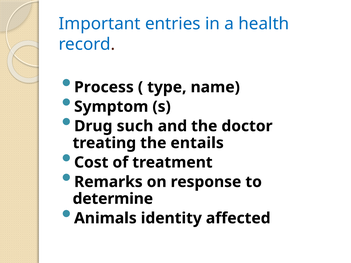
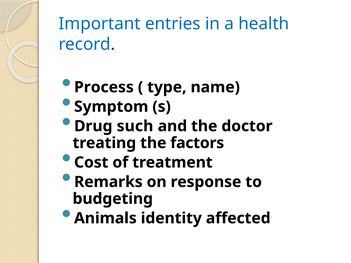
entails: entails -> factors (197, 143)
determine: determine -> budgeting (113, 199)
